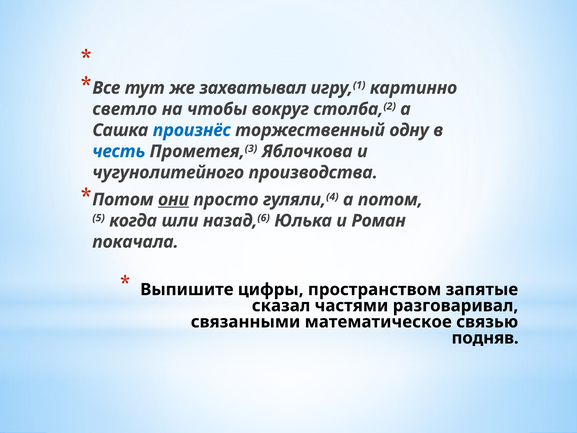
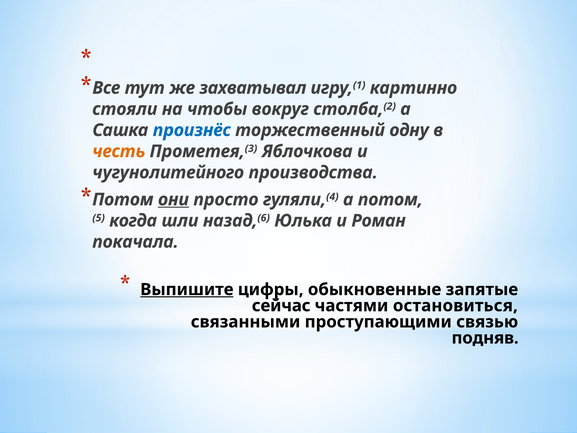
светло: светло -> стояли (125, 109)
честь colour: blue -> orange (119, 151)
Выпишите underline: none -> present (187, 289)
пространством: пространством -> обыкновенные (375, 289)
сказал: сказал -> сейчас (281, 306)
разговаривал: разговаривал -> остановиться (455, 306)
математическое: математическое -> проступающими (378, 322)
